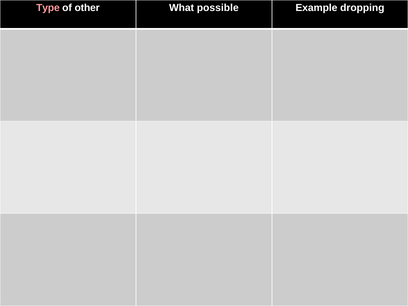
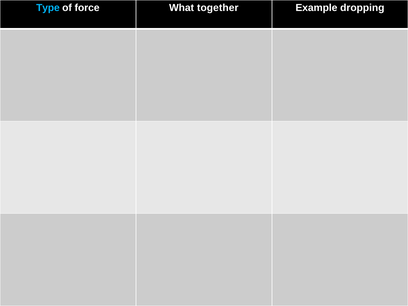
Type colour: pink -> light blue (48, 8)
other: other -> force (87, 8)
possible: possible -> together (218, 8)
